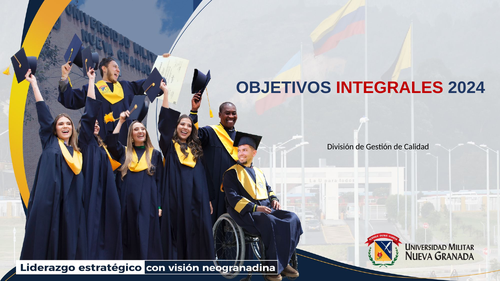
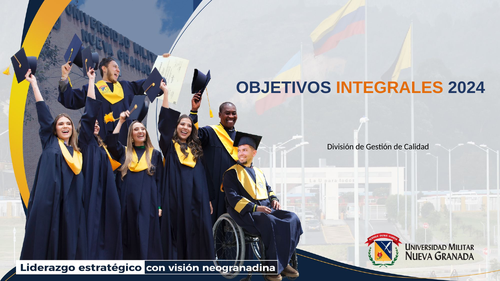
INTEGRALES colour: red -> orange (390, 88)
